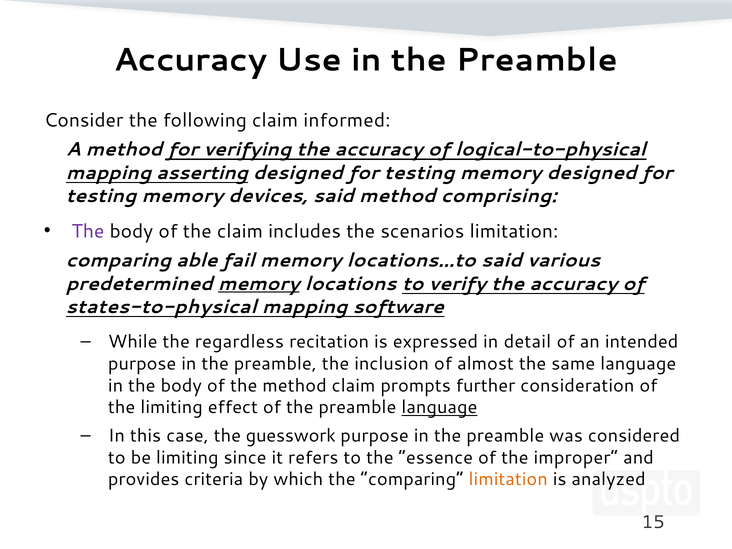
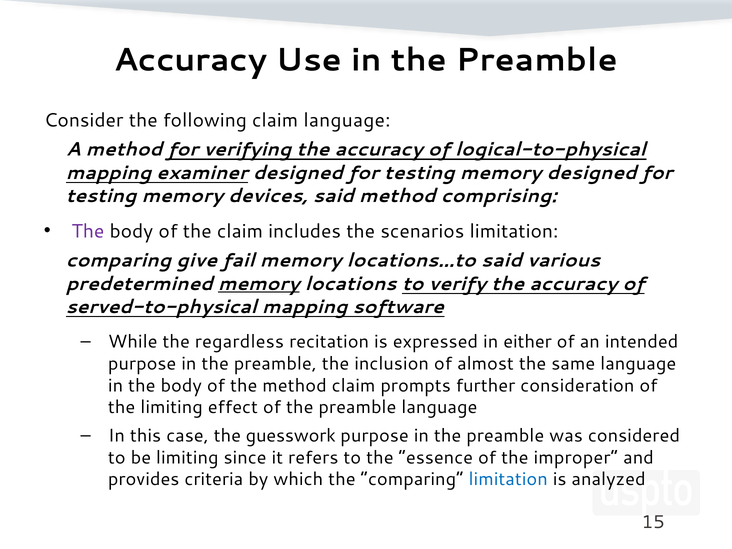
claim informed: informed -> language (347, 120)
asserting: asserting -> examiner (202, 173)
able: able -> give (197, 261)
states-to-physical: states-to-physical -> served-to-physical (161, 307)
detail: detail -> either (528, 342)
language underline: present -> none (439, 407)
limitation colour: orange -> blue (508, 479)
